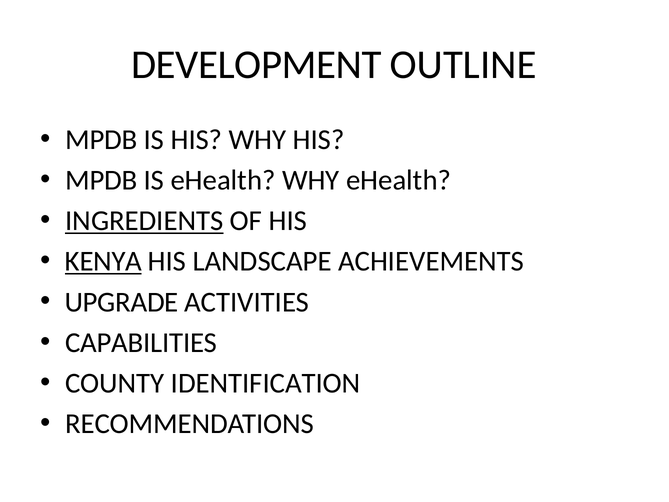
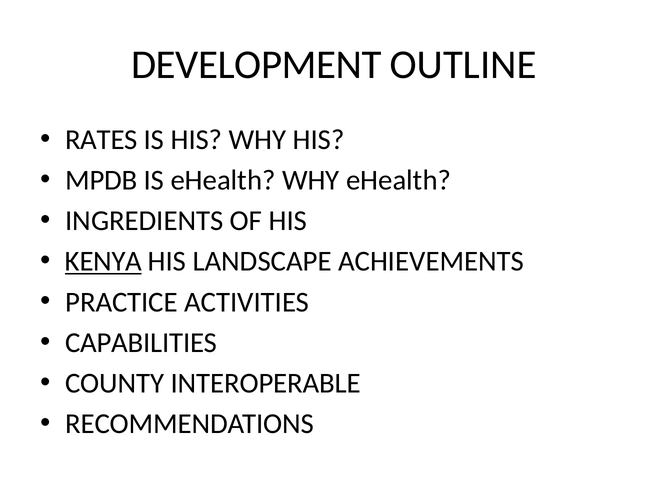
MPDB: MPDB -> RATES (101, 140)
INGREDIENTS underline: present -> none (144, 221)
UPGRADE: UPGRADE -> PRACTICE (122, 302)
IDENTIFICATION: IDENTIFICATION -> INTEROPERABLE (266, 383)
